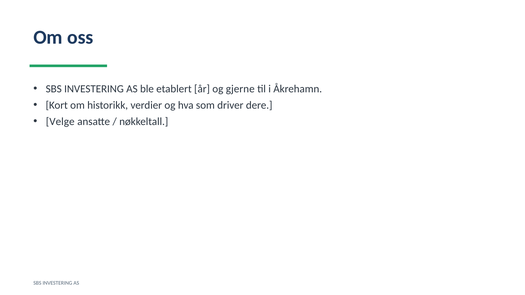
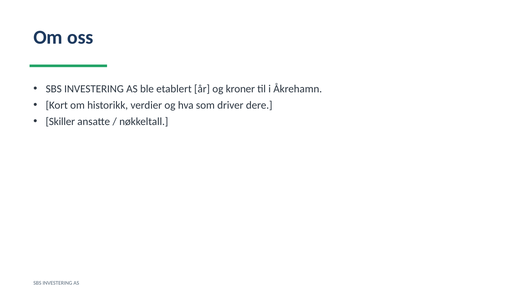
gjerne: gjerne -> kroner (240, 89)
Velge: Velge -> Skiller (60, 122)
